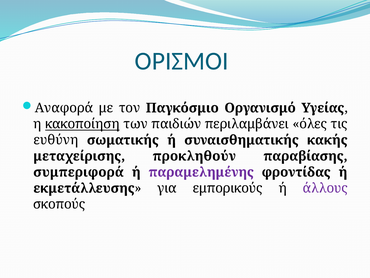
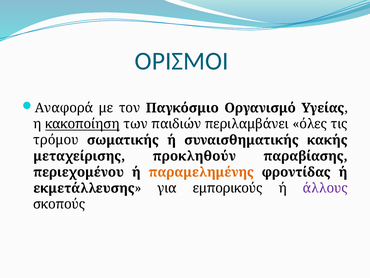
ευθύνη: ευθύνη -> τρόμου (56, 140)
συμπεριφορά: συμπεριφορά -> περιεχομένου (79, 172)
παραμελημένης colour: purple -> orange (201, 172)
